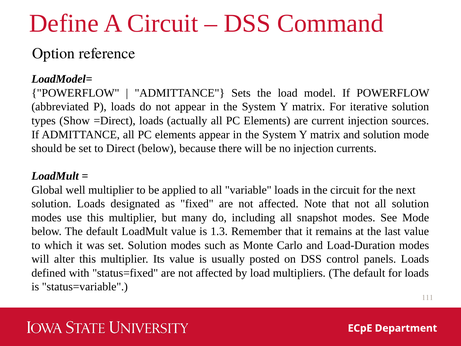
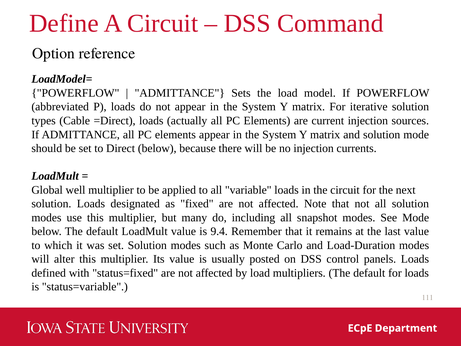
Show: Show -> Cable (75, 121)
1.3: 1.3 -> 9.4 (219, 231)
